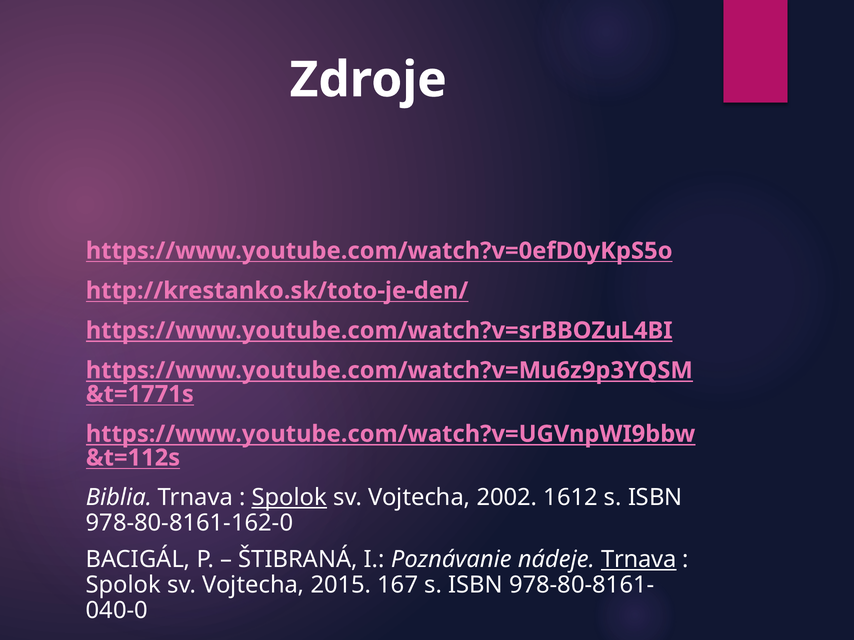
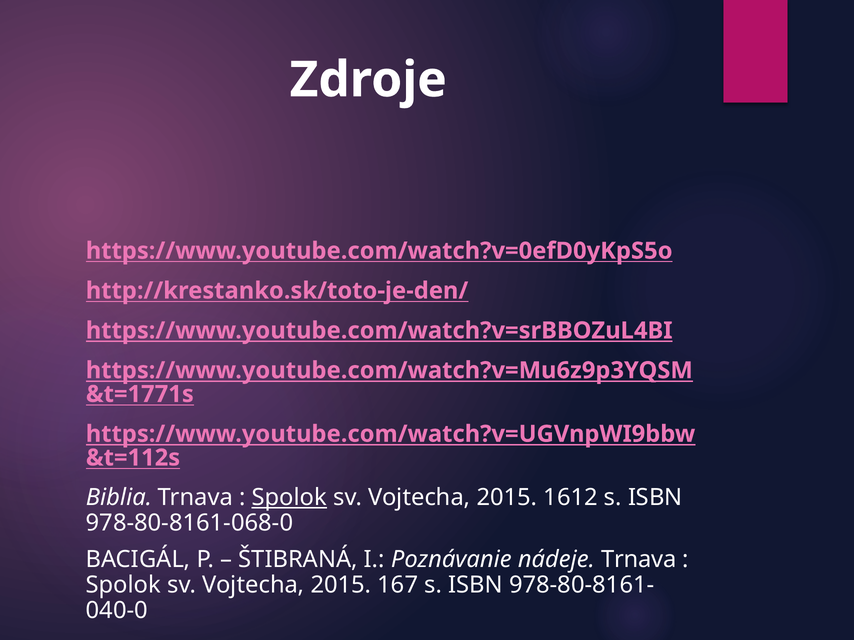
2002: 2002 -> 2015 (507, 498)
978-80-8161-162-0: 978-80-8161-162-0 -> 978-80-8161-068-0 (189, 524)
Trnava underline: present -> none (639, 560)
